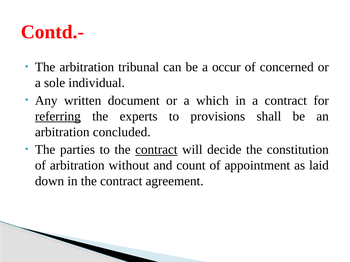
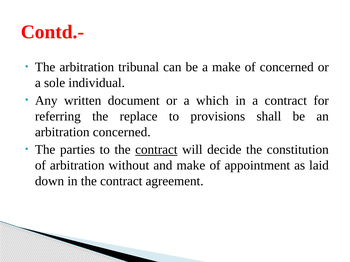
a occur: occur -> make (226, 67)
referring underline: present -> none (58, 116)
experts: experts -> replace (139, 116)
arbitration concluded: concluded -> concerned (122, 132)
and count: count -> make (191, 166)
